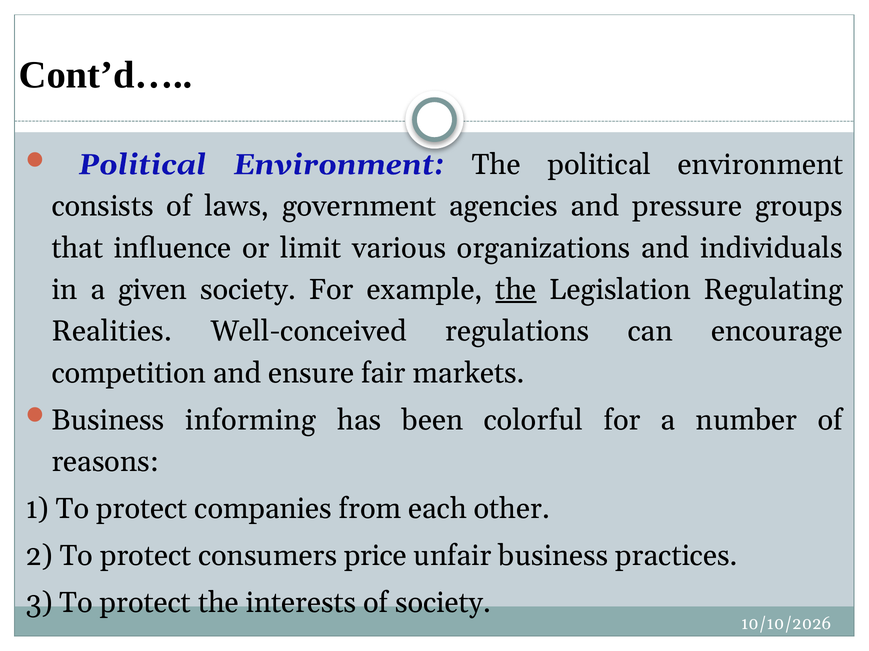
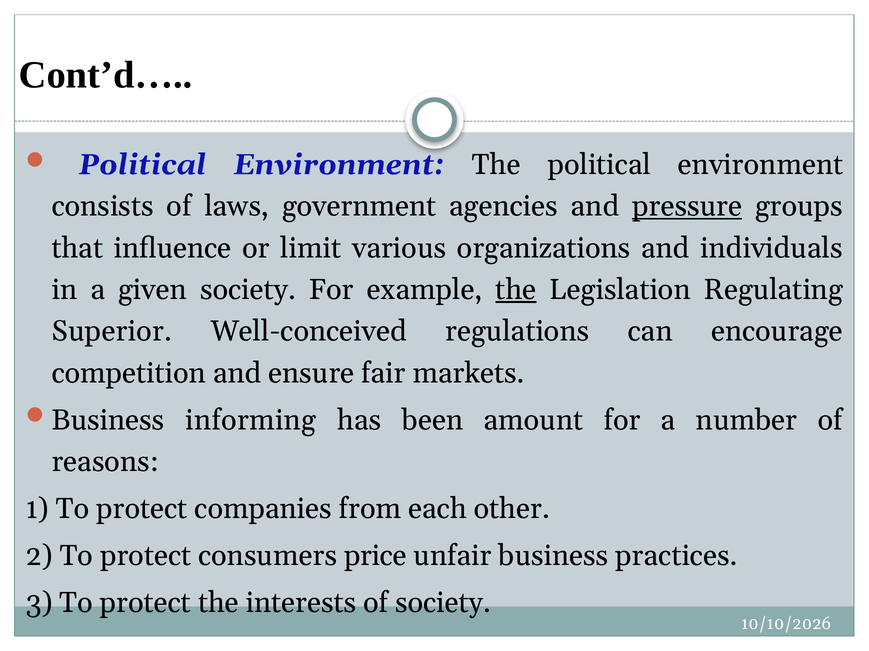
pressure underline: none -> present (687, 207)
Realities: Realities -> Superior (112, 332)
colorful: colorful -> amount (533, 421)
